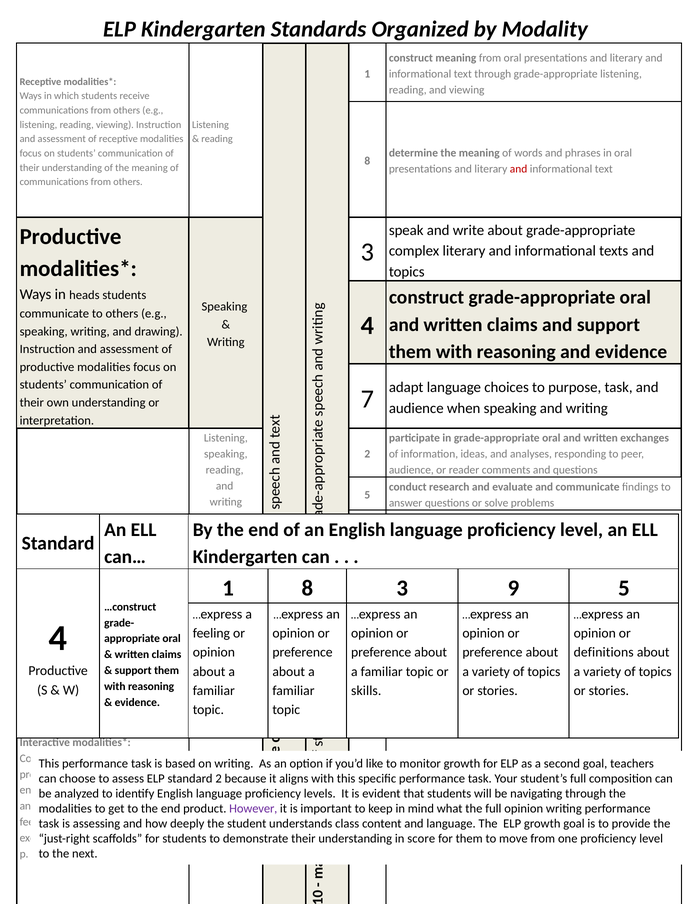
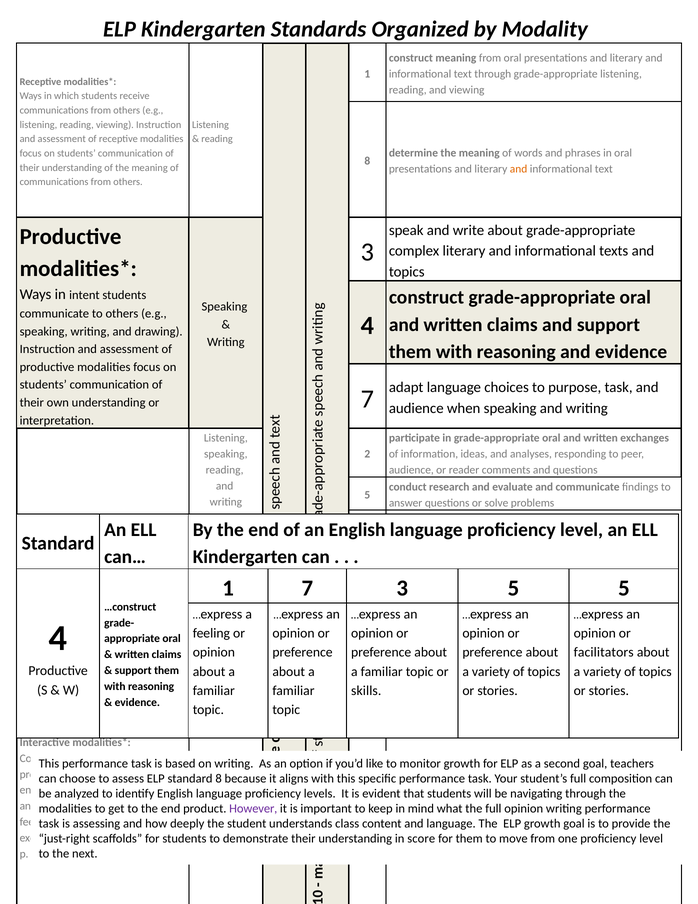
and colour: red -> orange (519, 169)
heads: heads -> intent (84, 295)
1 8: 8 -> 7 (307, 588)
3 9: 9 -> 5 (514, 588)
definitions: definitions -> facilitators (604, 652)
standard 2: 2 -> 8 (219, 778)
